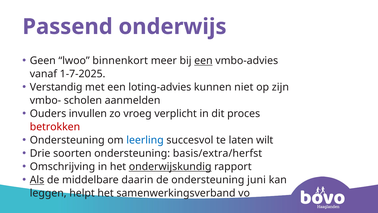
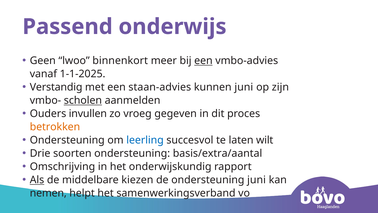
1-7-2025: 1-7-2025 -> 1-1-2025 (83, 74)
loting-advies: loting-advies -> staan-advies (160, 87)
kunnen niet: niet -> juni (244, 87)
scholen underline: none -> present (83, 100)
verplicht: verplicht -> gegeven (176, 114)
betrokken colour: red -> orange (55, 127)
basis/extra/herfst: basis/extra/herfst -> basis/extra/aantal (218, 153)
onderwijskundig underline: present -> none (170, 166)
daarin: daarin -> kiezen (137, 180)
leggen: leggen -> nemen (48, 193)
